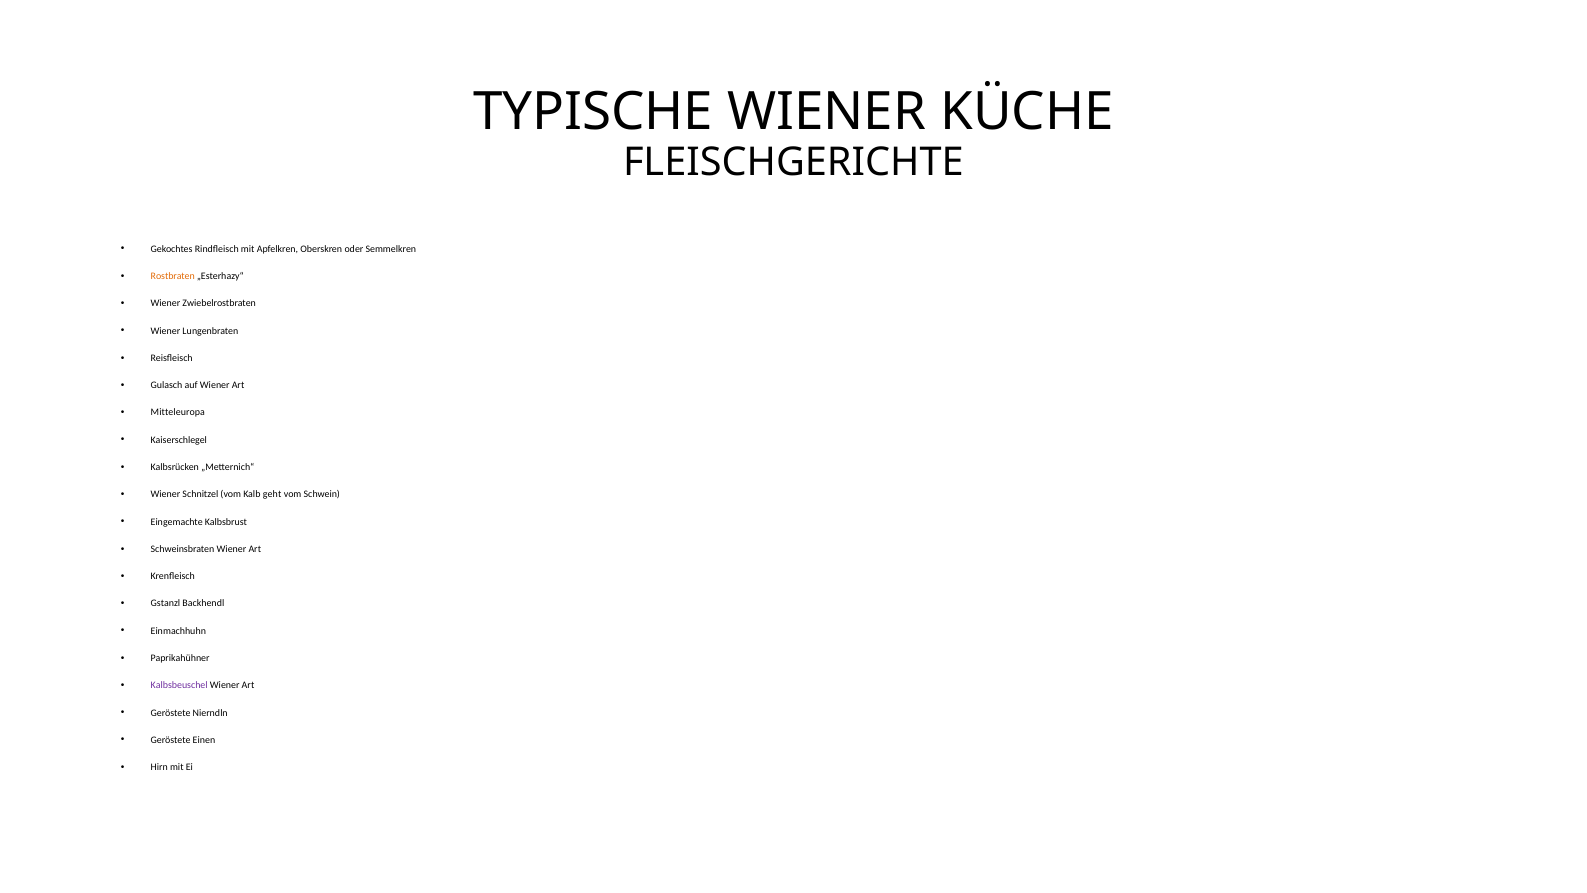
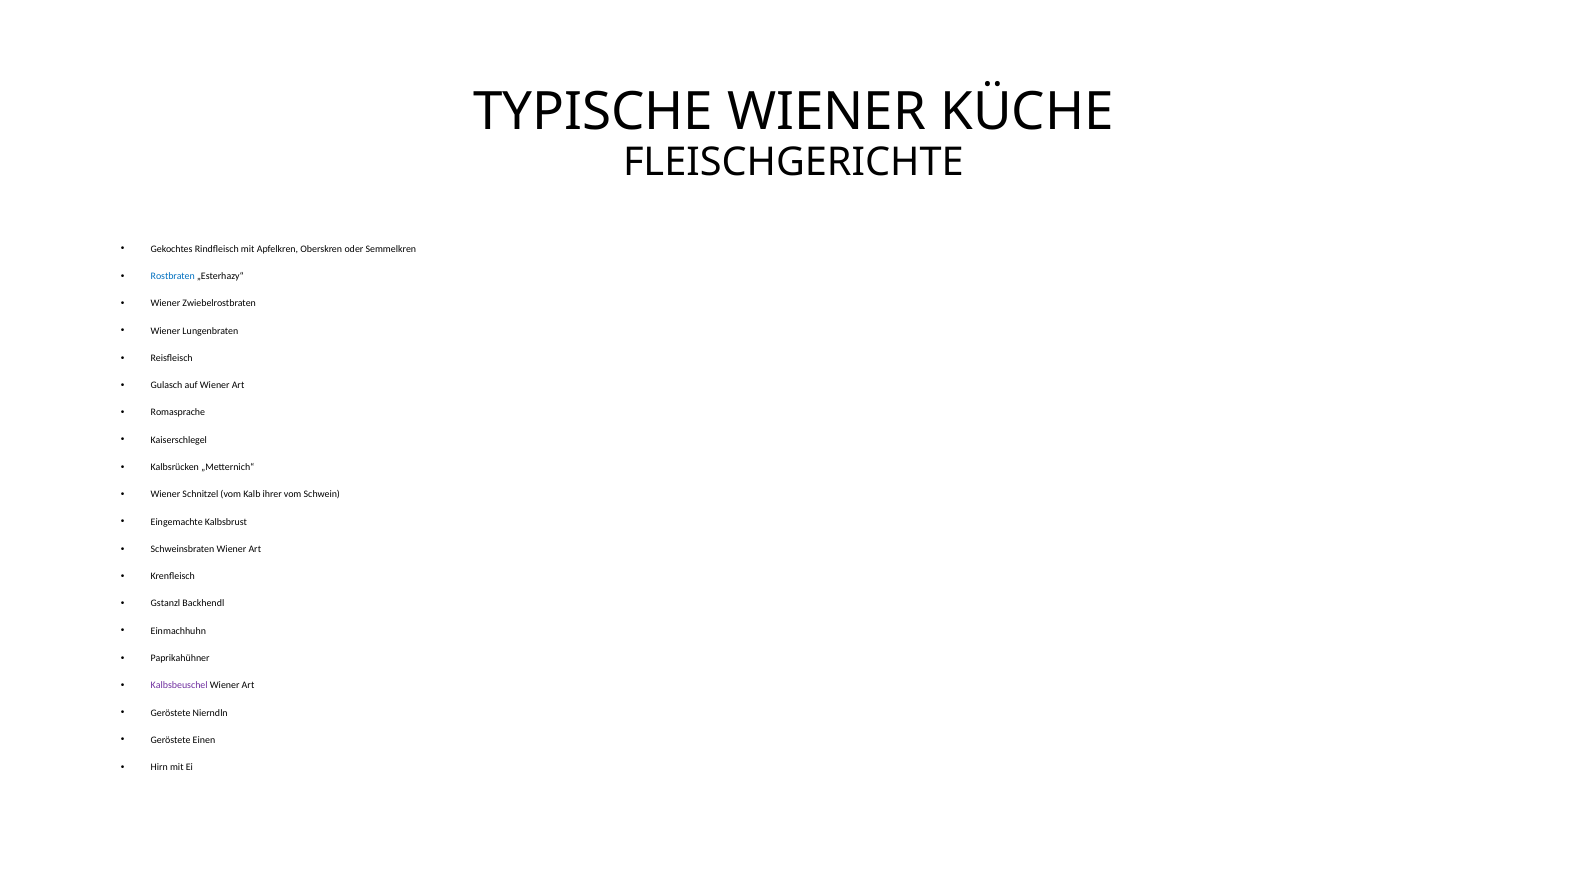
Rostbraten colour: orange -> blue (173, 276)
Mitteleuropa: Mitteleuropa -> Romasprache (178, 413)
geht: geht -> ihrer (272, 494)
